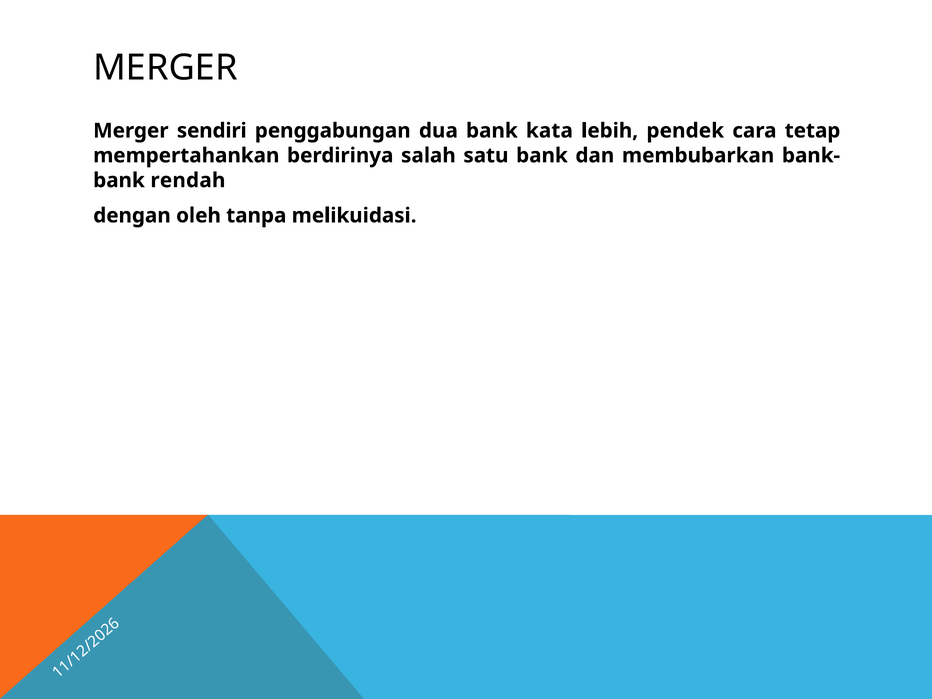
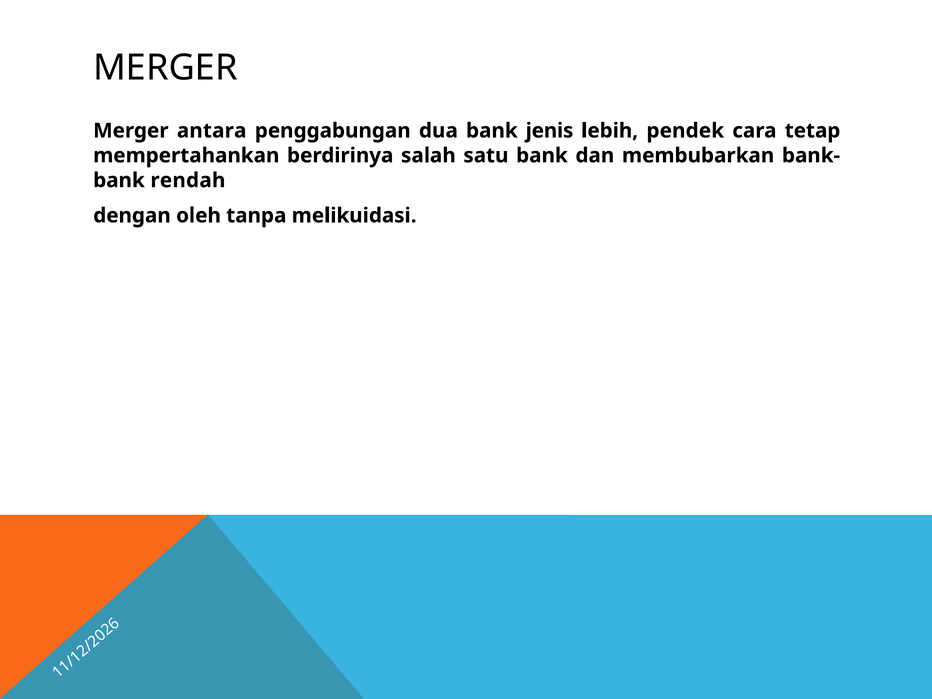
sendiri: sendiri -> antara (212, 131)
kata: kata -> jenis (550, 131)
